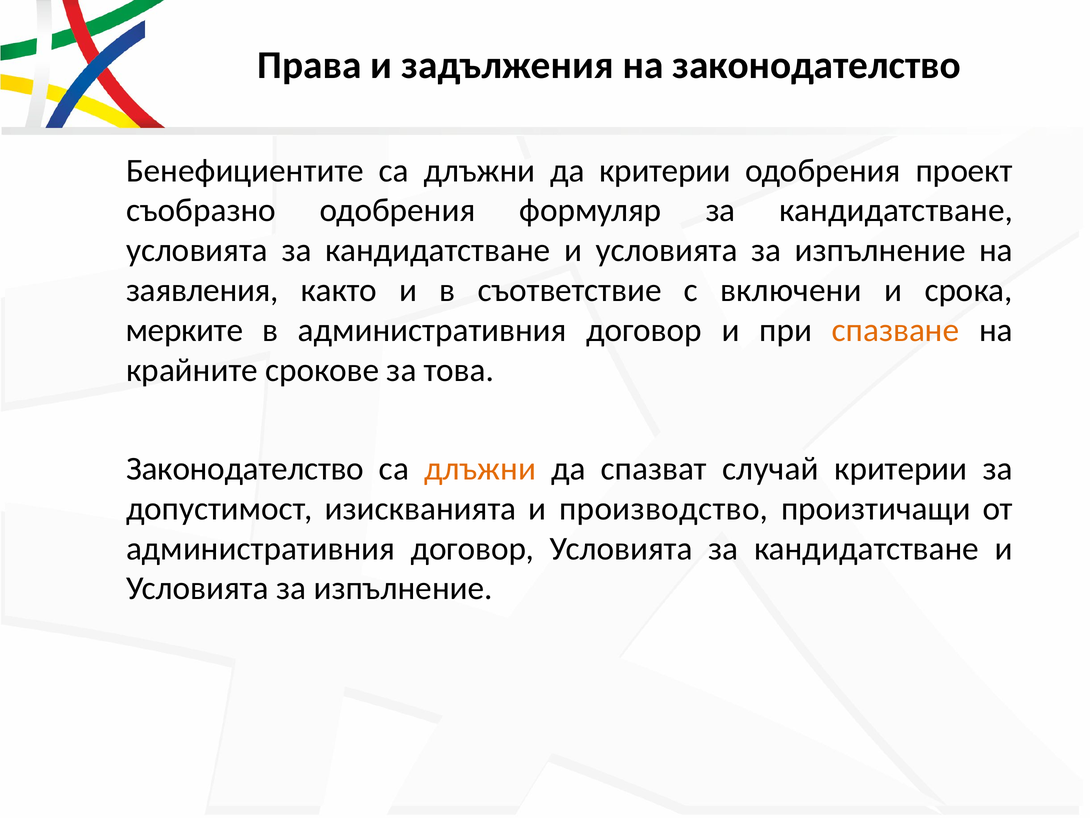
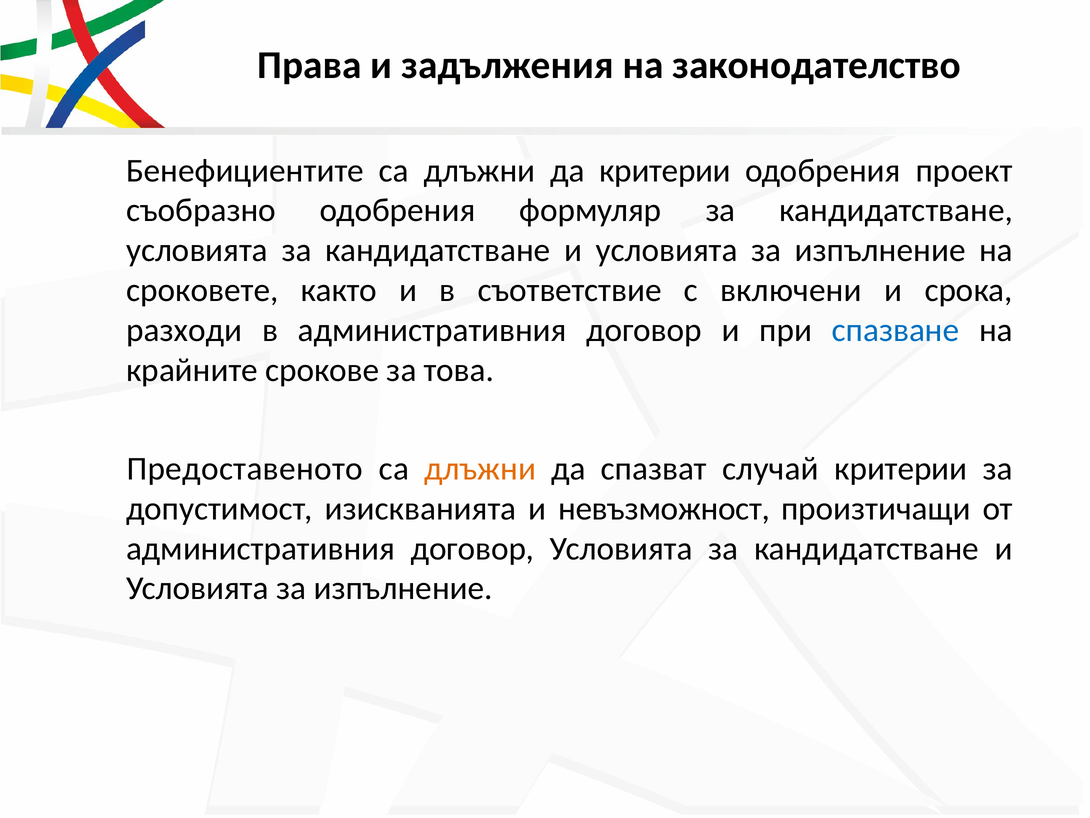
заявления: заявления -> сроковете (202, 290)
мерките: мерките -> разходи (184, 330)
спазване colour: orange -> blue (896, 330)
Законодателство: Законодателство -> Предоставеното (245, 468)
производство: производство -> невъзможност (664, 508)
